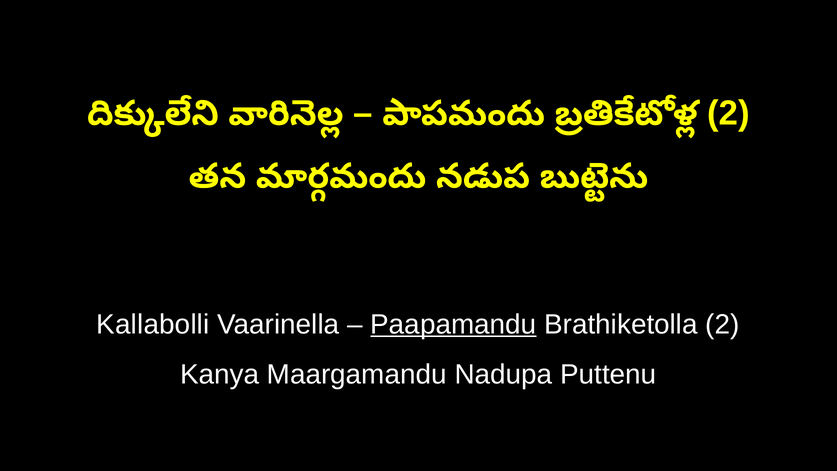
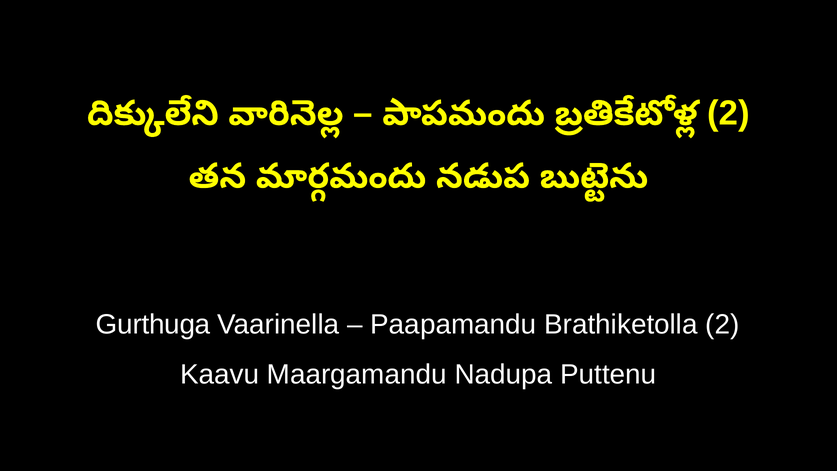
Kallabolli: Kallabolli -> Gurthuga (153, 324)
Paapamandu underline: present -> none (453, 324)
Kanya: Kanya -> Kaavu (220, 374)
